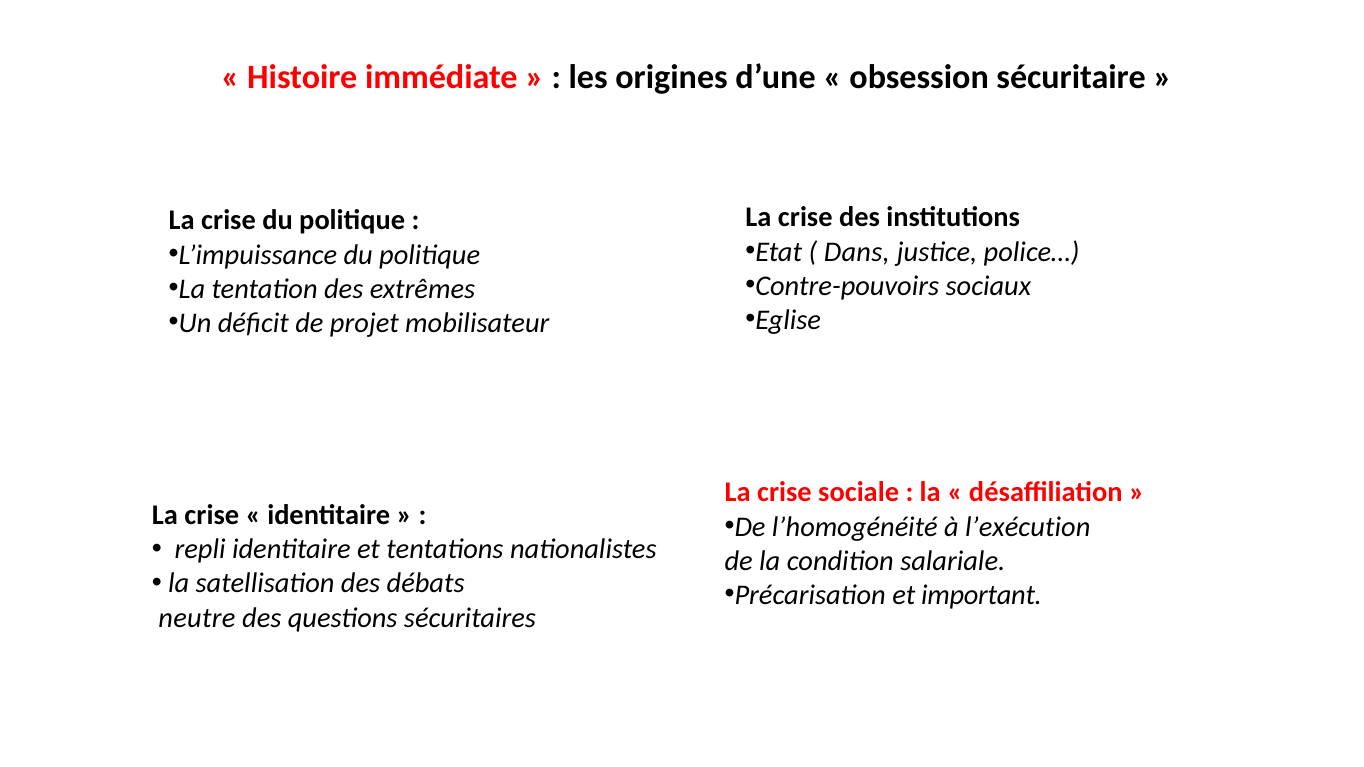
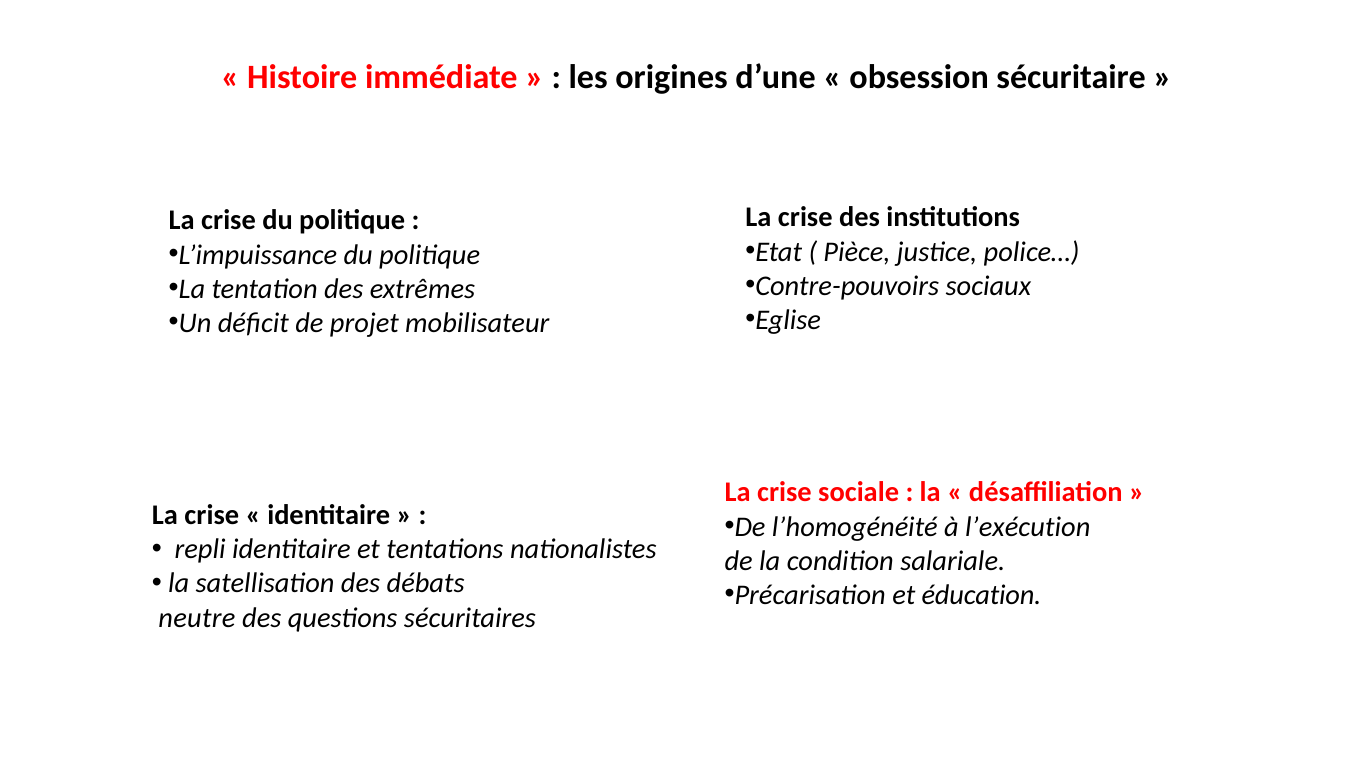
Dans: Dans -> Pièce (857, 252)
important: important -> éducation (981, 595)
